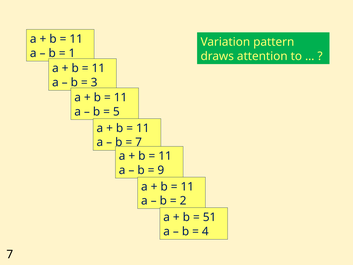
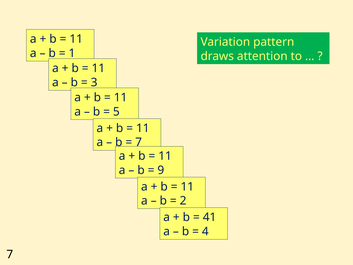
51: 51 -> 41 (210, 217)
